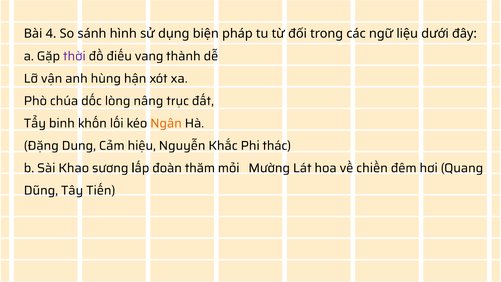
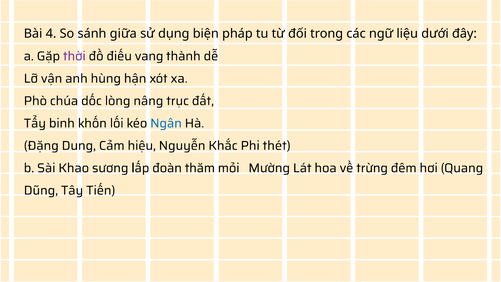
hình: hình -> giữa (123, 34)
Ngân colour: orange -> blue (166, 123)
thác: thác -> thét (277, 146)
chiền: chiền -> trừng (372, 168)
